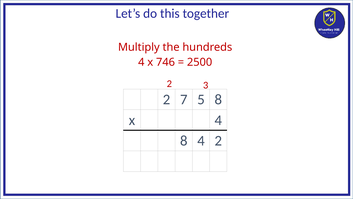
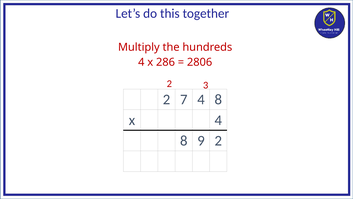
746: 746 -> 286 (165, 62)
2500: 2500 -> 2806 (200, 62)
7 5: 5 -> 4 (201, 99)
8 4: 4 -> 9 (201, 140)
